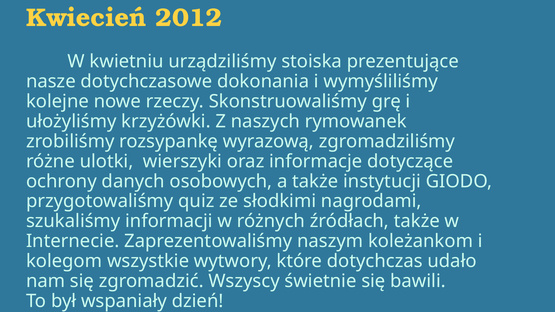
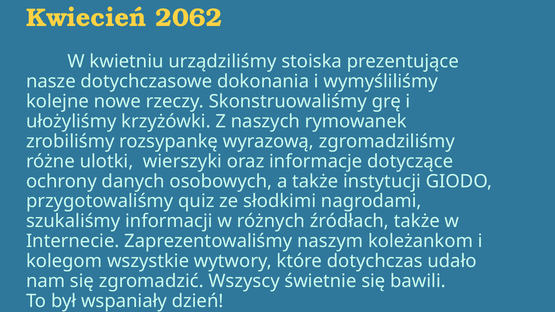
2012: 2012 -> 2062 (189, 18)
